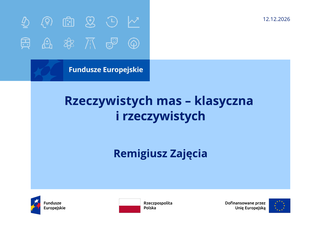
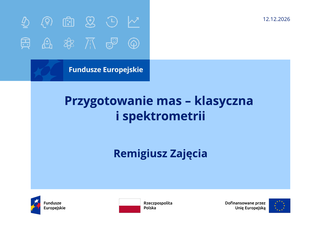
Rzeczywistych: Rzeczywistych -> Przygotowanie (109, 101)
i rzeczywistych: rzeczywistych -> spektrometrii (164, 116)
